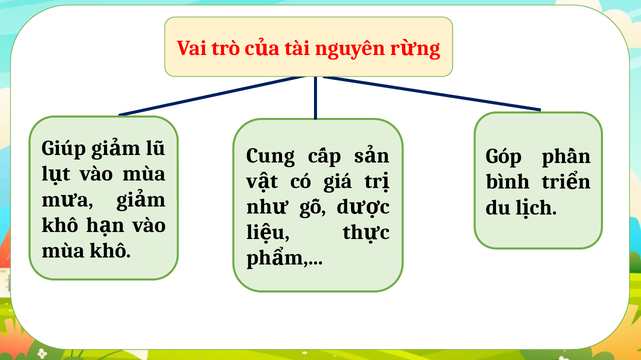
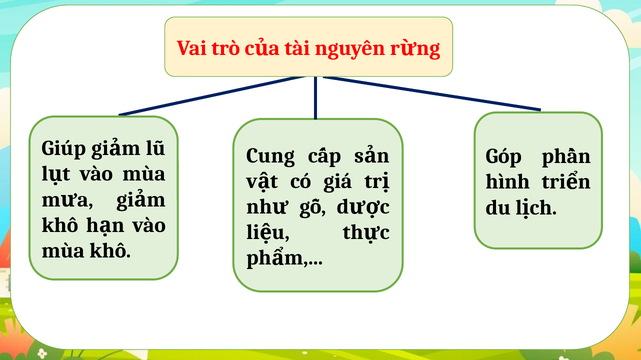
bình: bình -> hình (508, 182)
